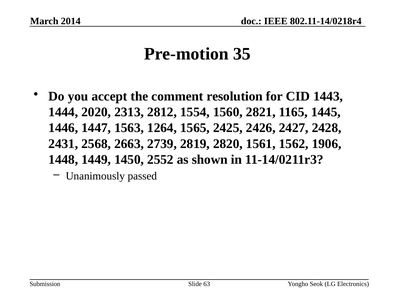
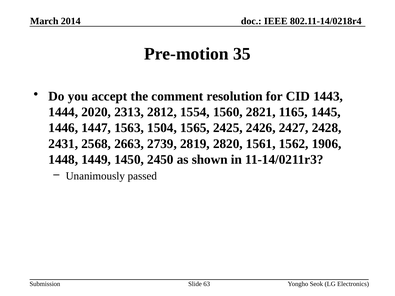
1264: 1264 -> 1504 (162, 128)
2552: 2552 -> 2450 (160, 160)
